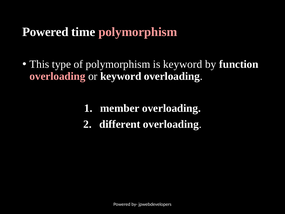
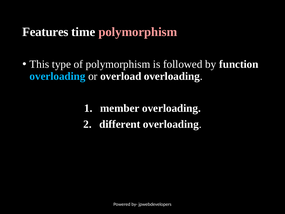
Powered: Powered -> Features (45, 32)
is keyword: keyword -> followed (183, 64)
overloading colour: pink -> light blue (58, 76)
or keyword: keyword -> overload (121, 76)
